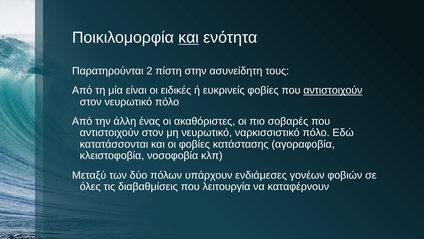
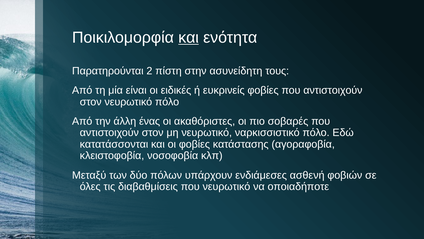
αντιστοιχούν underline: present -> none (333, 90)
γονέων: γονέων -> ασθενή (307, 175)
που λειτουργία: λειτουργία -> νευρωτικό (226, 186)
καταφέρνουν: καταφέρνουν -> οποιαδήποτε (298, 186)
